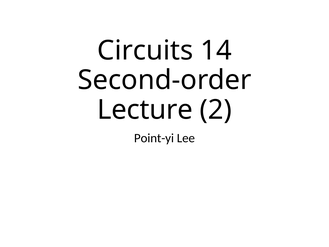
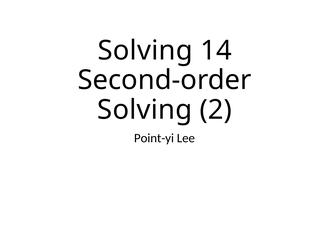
Circuits: Circuits -> Solving (145, 50)
Lecture: Lecture -> Solving (145, 110)
